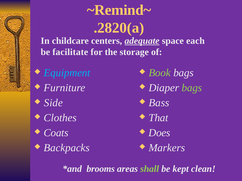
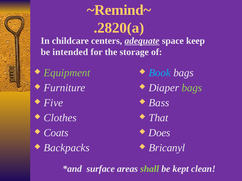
each: each -> keep (195, 41)
facilitate: facilitate -> intended (70, 52)
Equipment colour: light blue -> light green (67, 73)
Book colour: light green -> light blue (160, 73)
Side: Side -> Five (53, 103)
Markers: Markers -> Bricanyl (167, 148)
brooms: brooms -> surface (101, 169)
